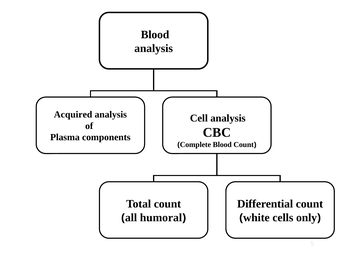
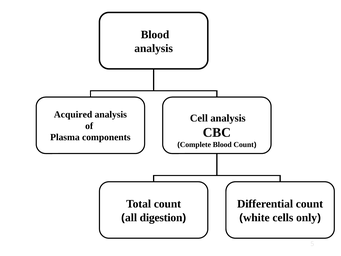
humoral: humoral -> digestion (161, 217)
